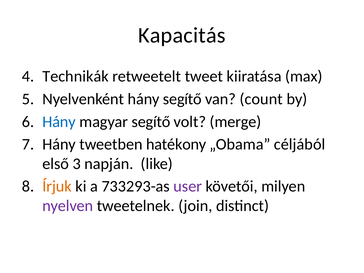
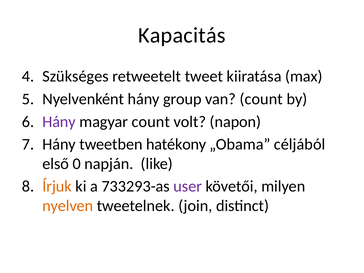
Technikák: Technikák -> Szükséges (76, 76)
hány segítő: segítő -> group (182, 99)
Hány colour: blue -> purple (59, 122)
magyar segítő: segítő -> count (151, 122)
merge: merge -> napon (235, 122)
3: 3 -> 0 (77, 164)
nyelven colour: purple -> orange (68, 206)
